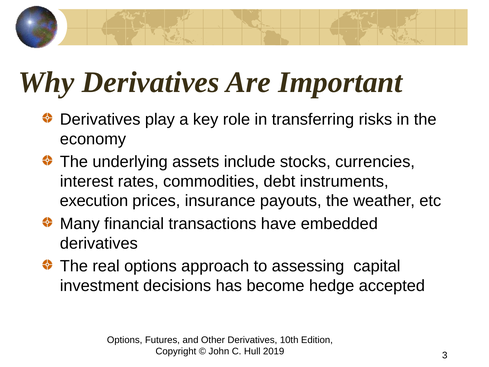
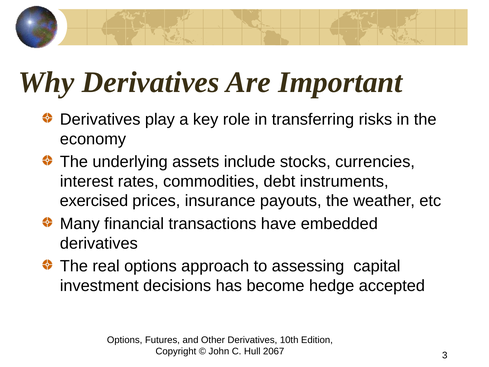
execution: execution -> exercised (94, 201)
2019: 2019 -> 2067 (274, 351)
